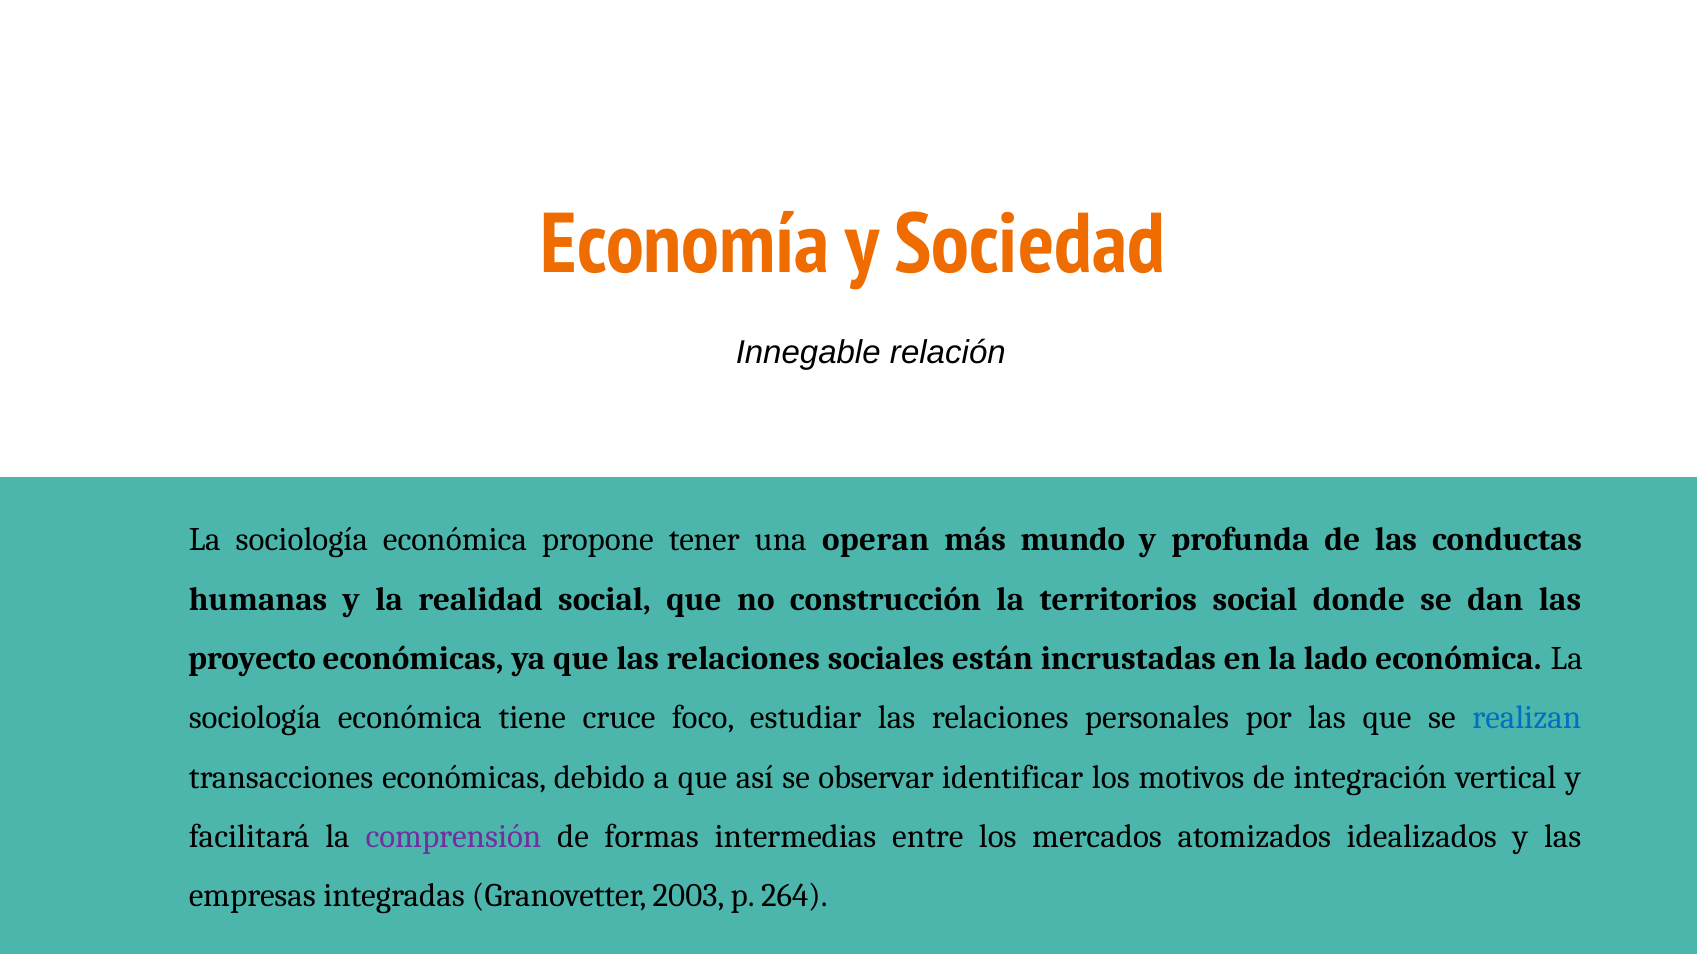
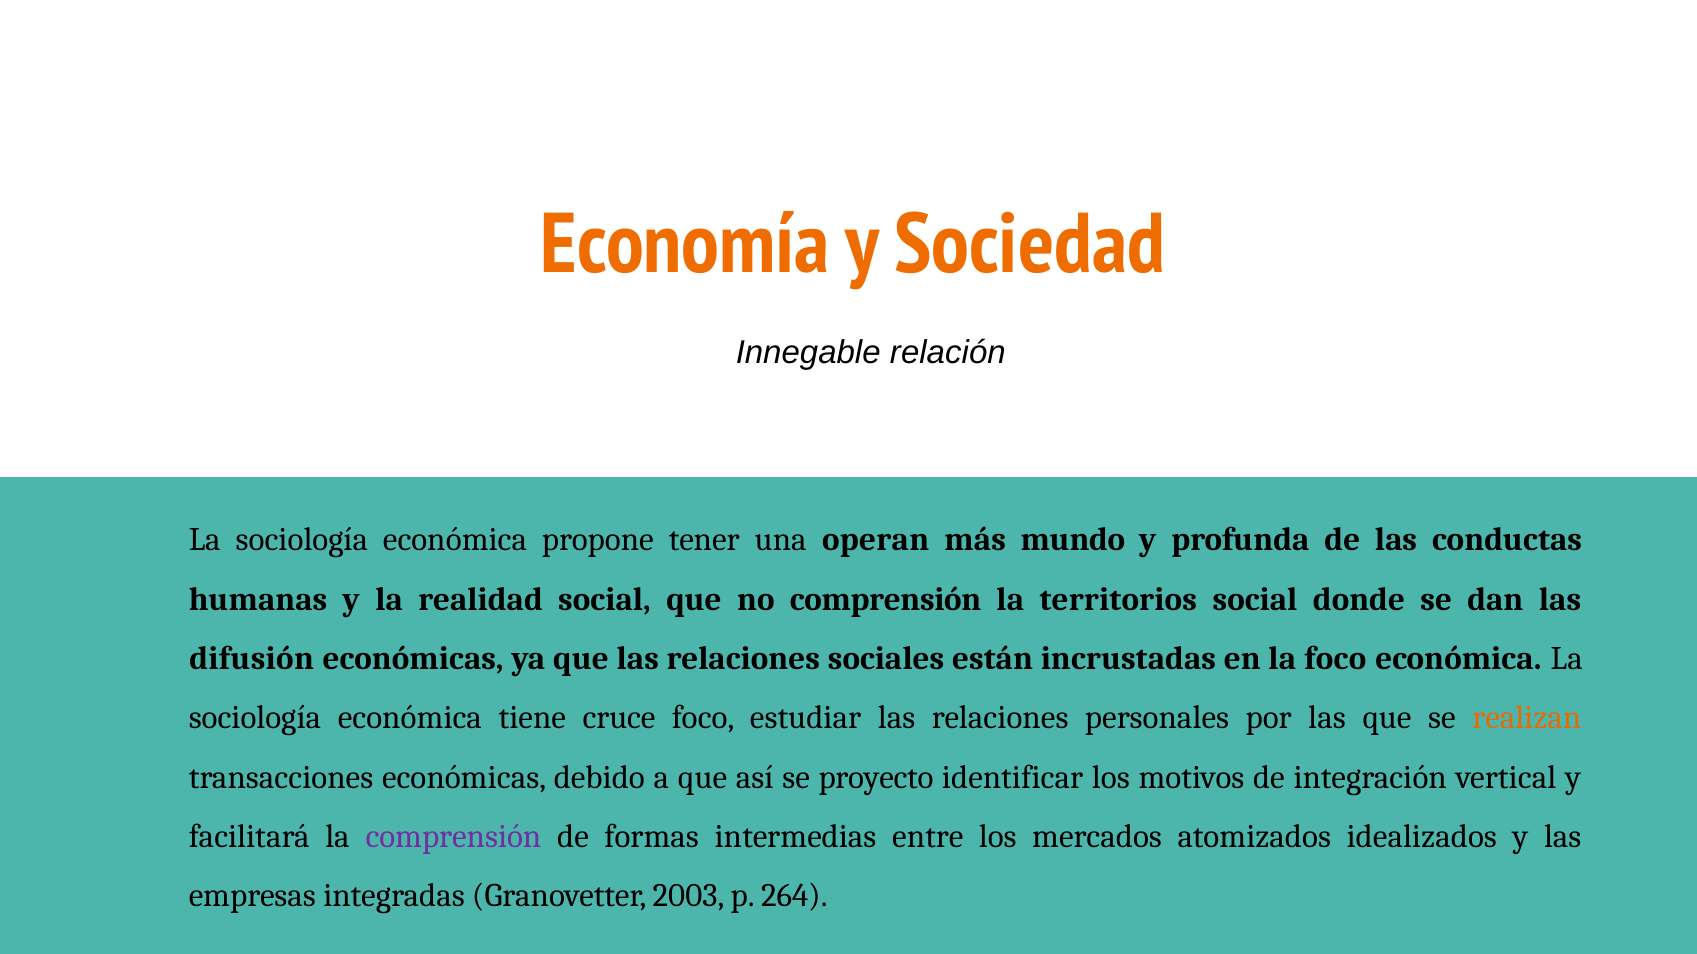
no construcción: construcción -> comprensión (886, 599)
proyecto: proyecto -> difusión (252, 659)
la lado: lado -> foco (1335, 659)
realizan colour: blue -> orange (1527, 718)
observar: observar -> proyecto (876, 778)
